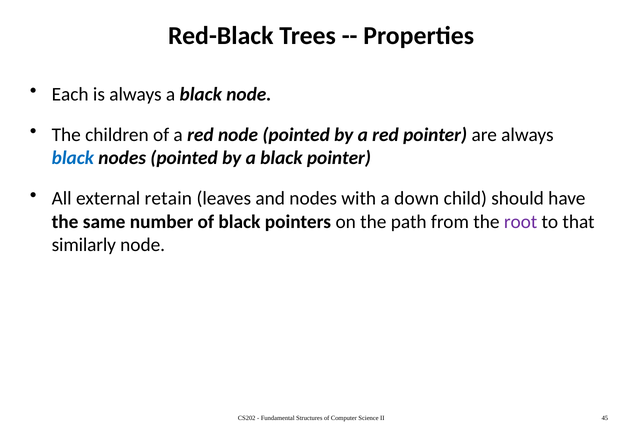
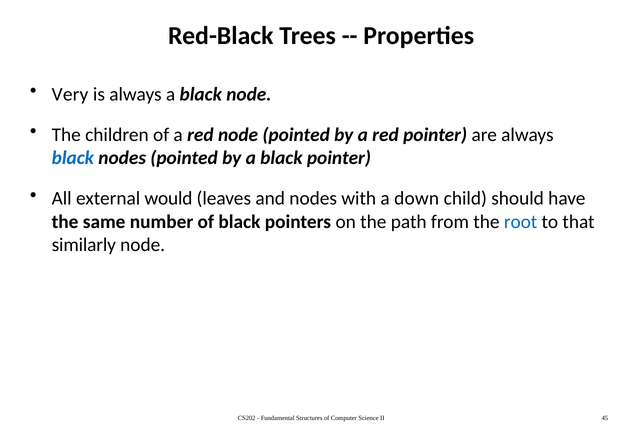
Each: Each -> Very (70, 94)
retain: retain -> would (168, 198)
root colour: purple -> blue (521, 222)
